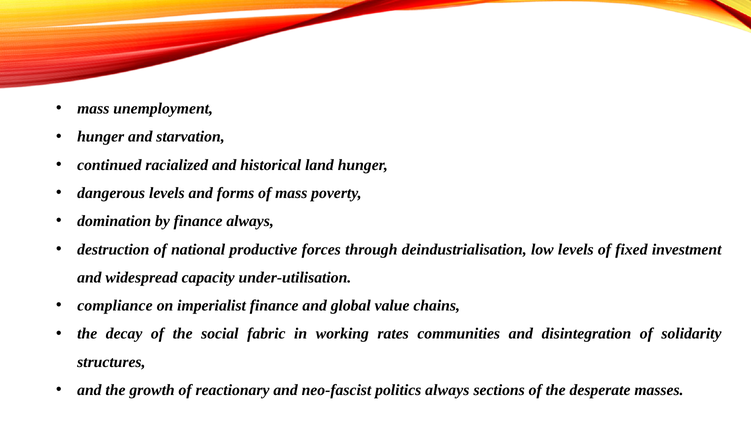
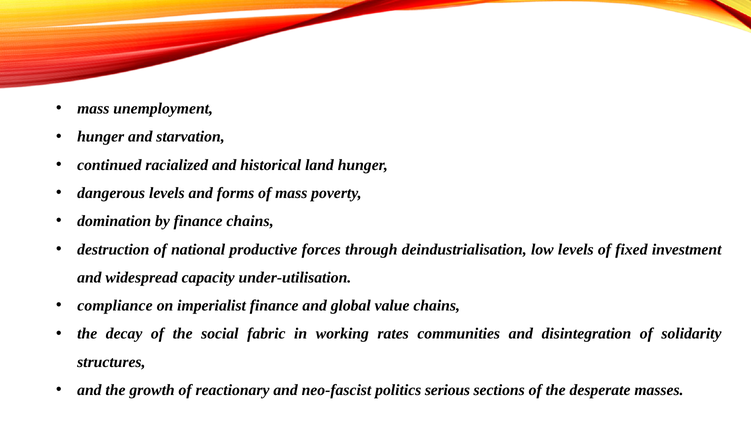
finance always: always -> chains (250, 221)
politics always: always -> serious (447, 390)
